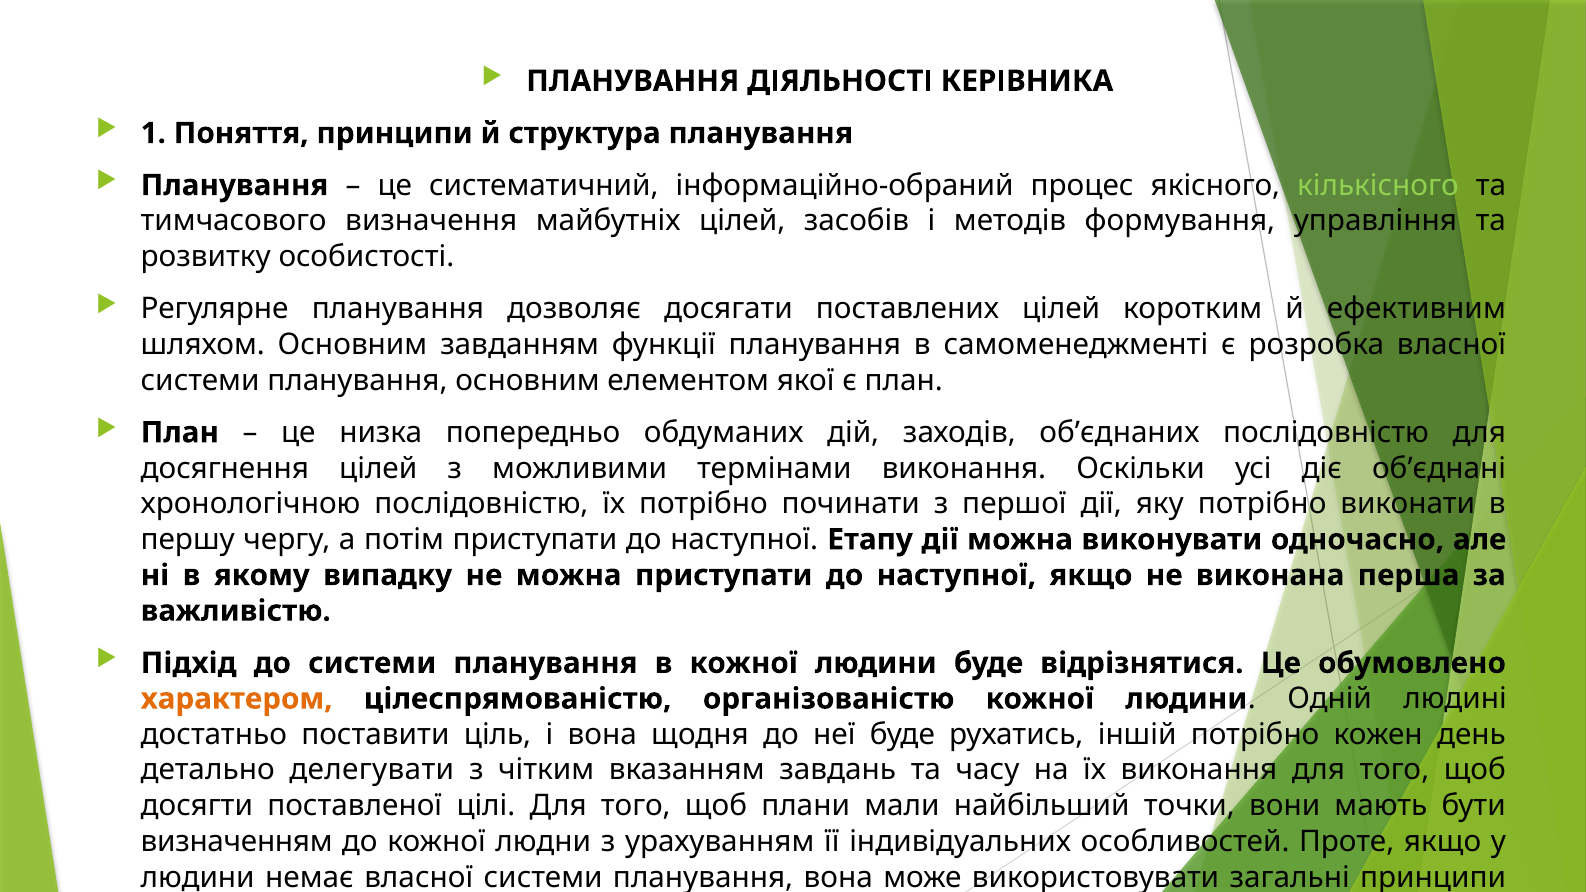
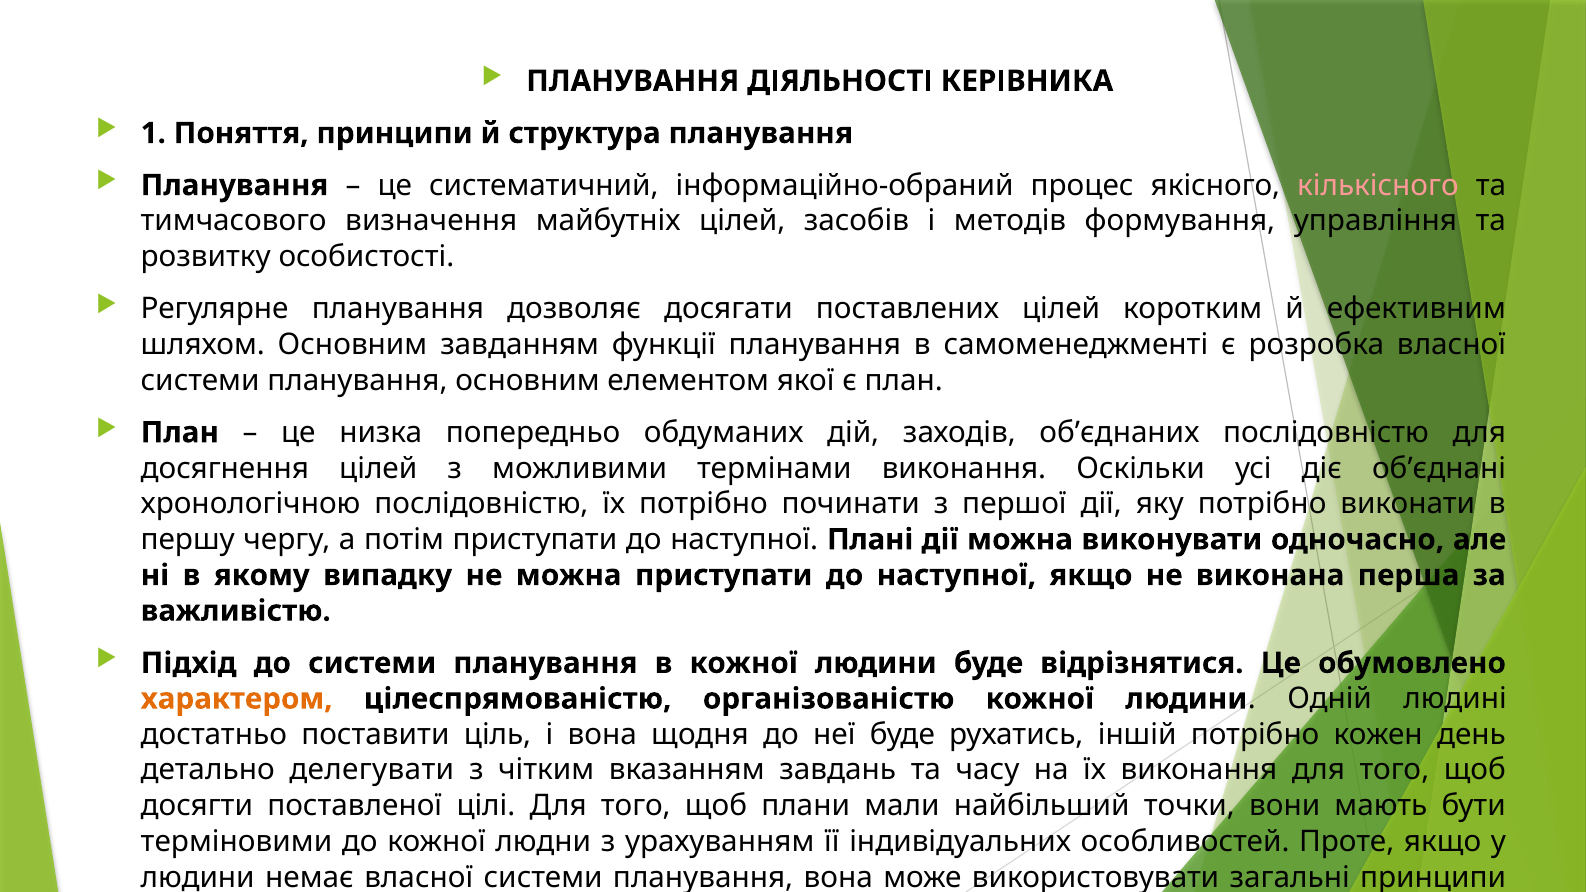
кількісного colour: light green -> pink (1378, 185)
Етапу: Етапу -> Плані (870, 540)
визначенням: визначенням -> терміновими (236, 842)
